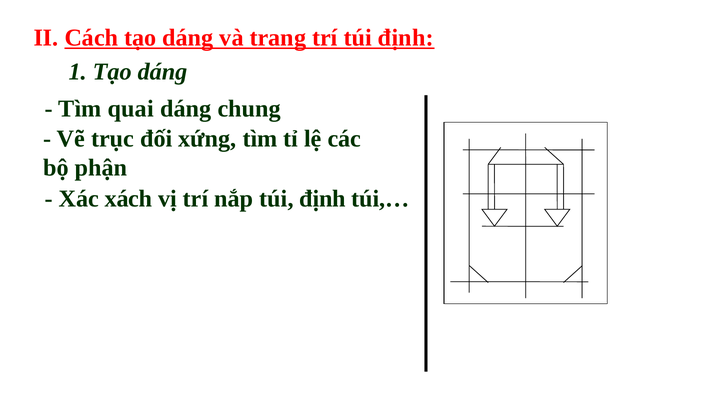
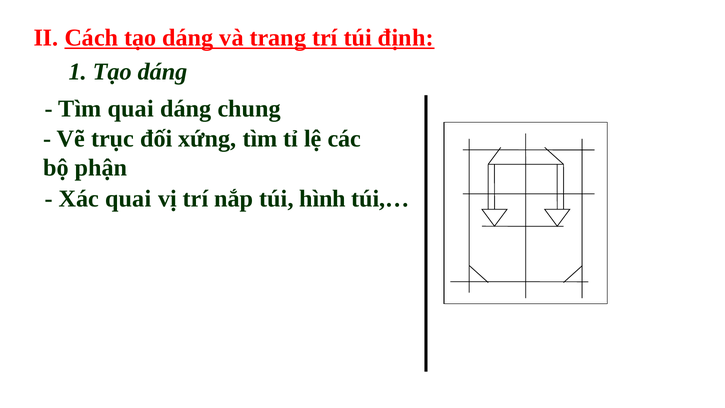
Xác xách: xách -> quai (128, 199)
nắp túi định: định -> hình (323, 199)
